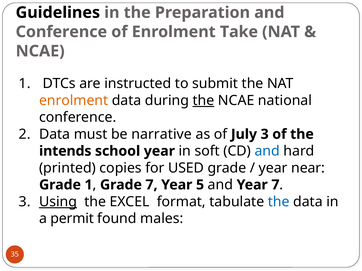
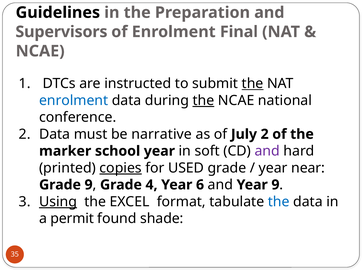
Conference: Conference -> Supervisors (61, 32)
Take: Take -> Final (239, 32)
the underline: none -> present (253, 84)
enrolment colour: orange -> blue (74, 101)
July 3: 3 -> 2 (265, 134)
intends: intends -> marker (65, 151)
and colour: blue -> purple (267, 151)
copies underline: none -> present (121, 168)
Grade 1: 1 -> 9 (89, 185)
Grade 7: 7 -> 4 (152, 185)
5: 5 -> 6 (200, 185)
Year 7: 7 -> 9 (275, 185)
males: males -> shade (162, 219)
